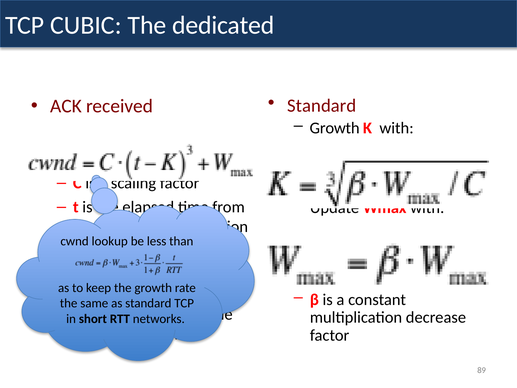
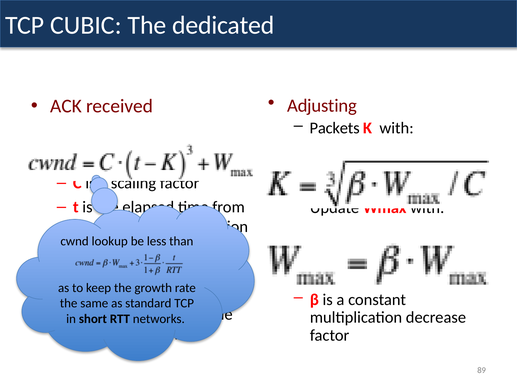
Standard: Standard -> Adjusting (322, 106)
Growth: Growth -> Packets (335, 128)
